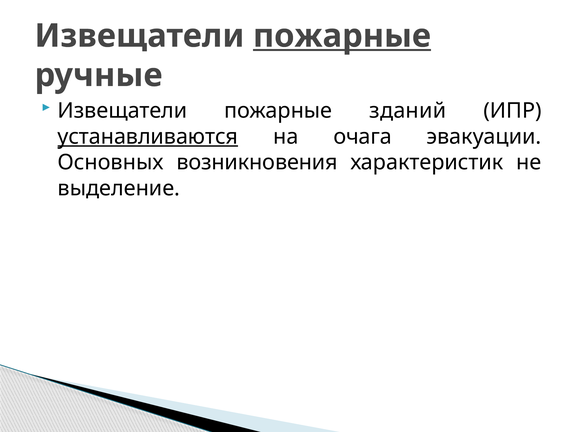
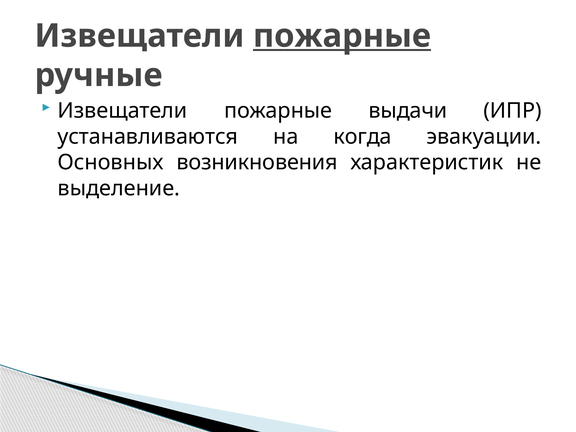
зданий: зданий -> выдачи (408, 111)
устанавливаются underline: present -> none (148, 137)
очага: очага -> когда (363, 137)
